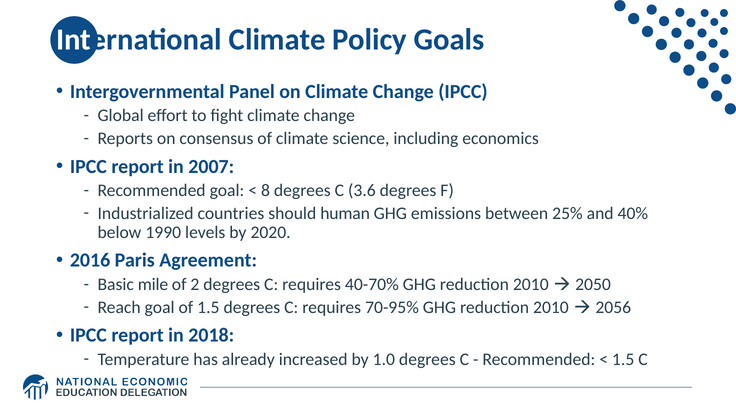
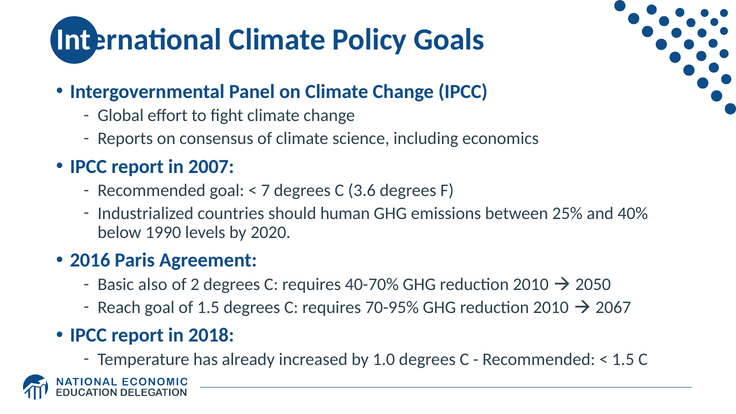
8: 8 -> 7 (266, 191)
mile: mile -> also (153, 285)
2056: 2056 -> 2067 (613, 307)
